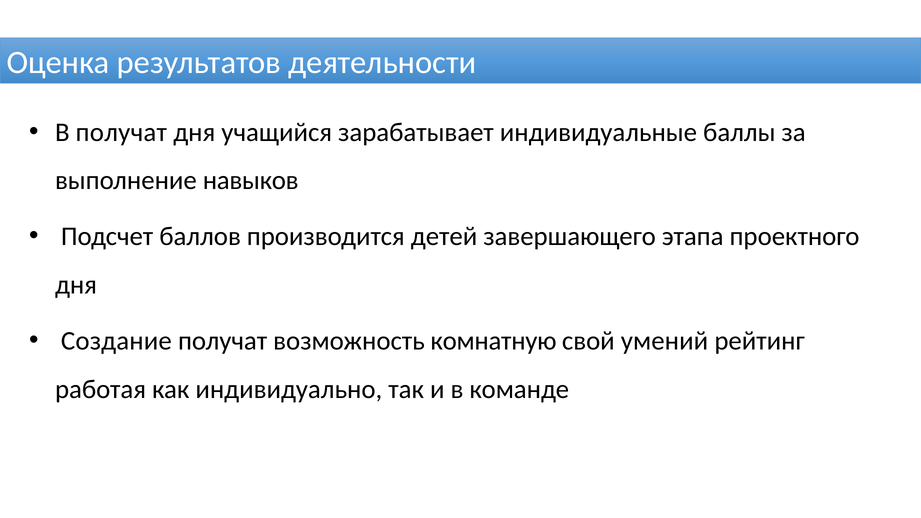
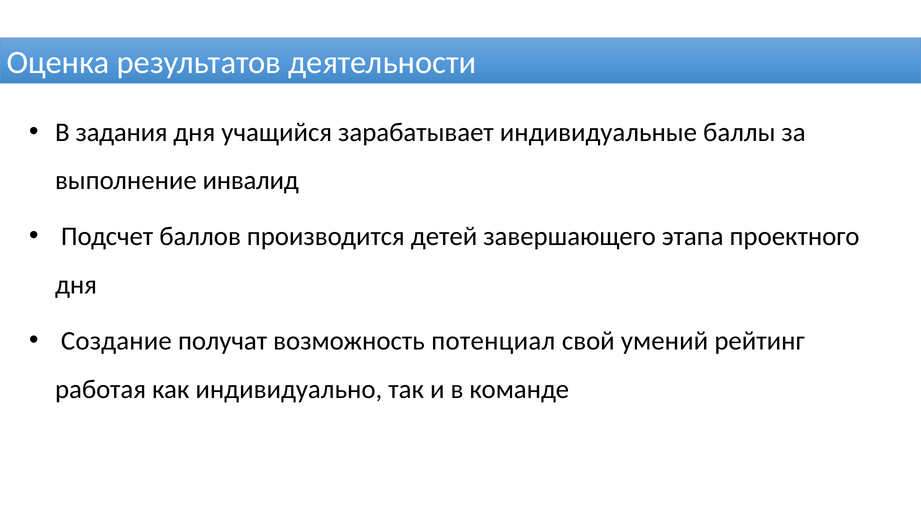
В получат: получат -> задания (122, 132)
навыков: навыков -> инвалид (251, 181)
комнатную: комнатную -> потенциал (493, 341)
